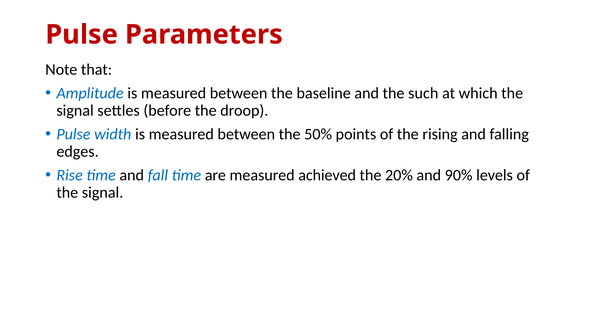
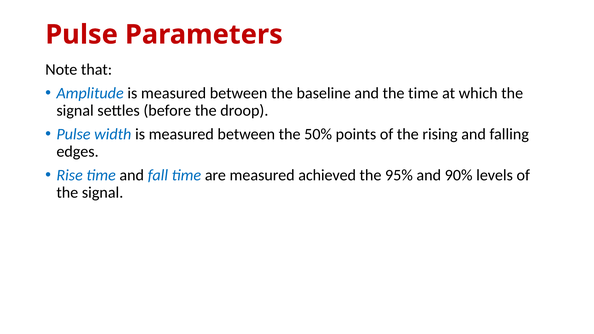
the such: such -> time (423, 93)
20%: 20% -> 95% (399, 175)
